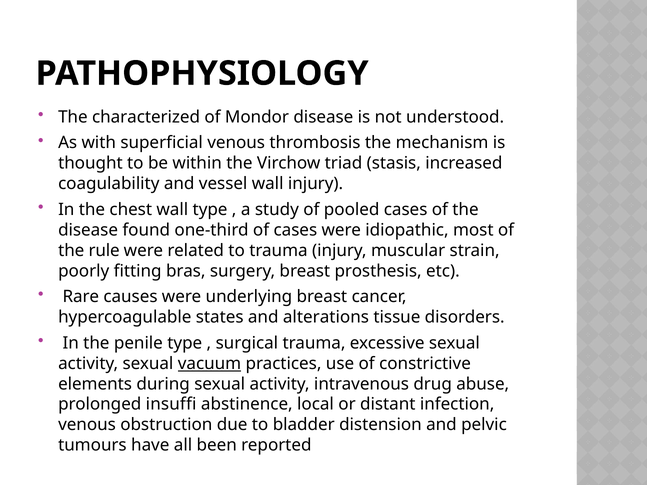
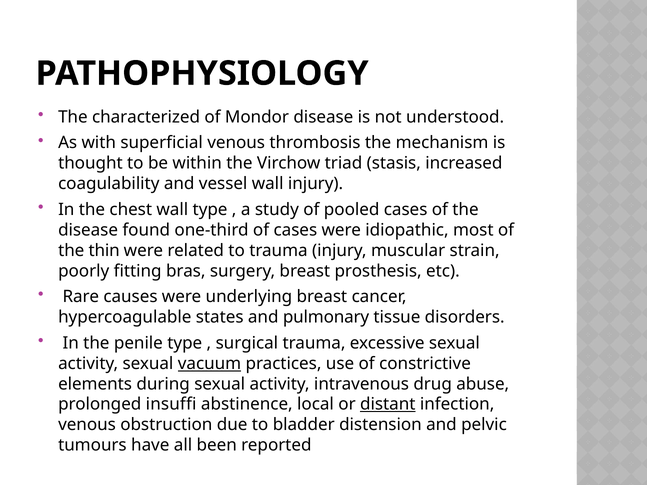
rule: rule -> thin (104, 251)
alterations: alterations -> pulmonary (326, 317)
distant underline: none -> present (388, 405)
